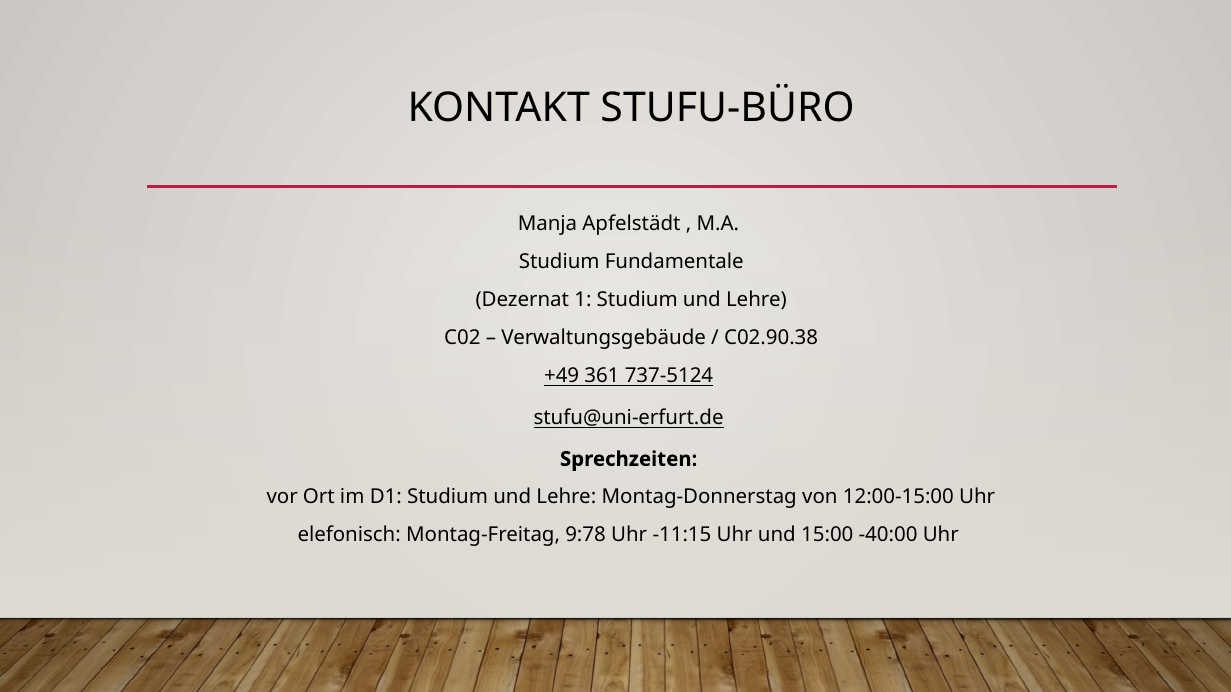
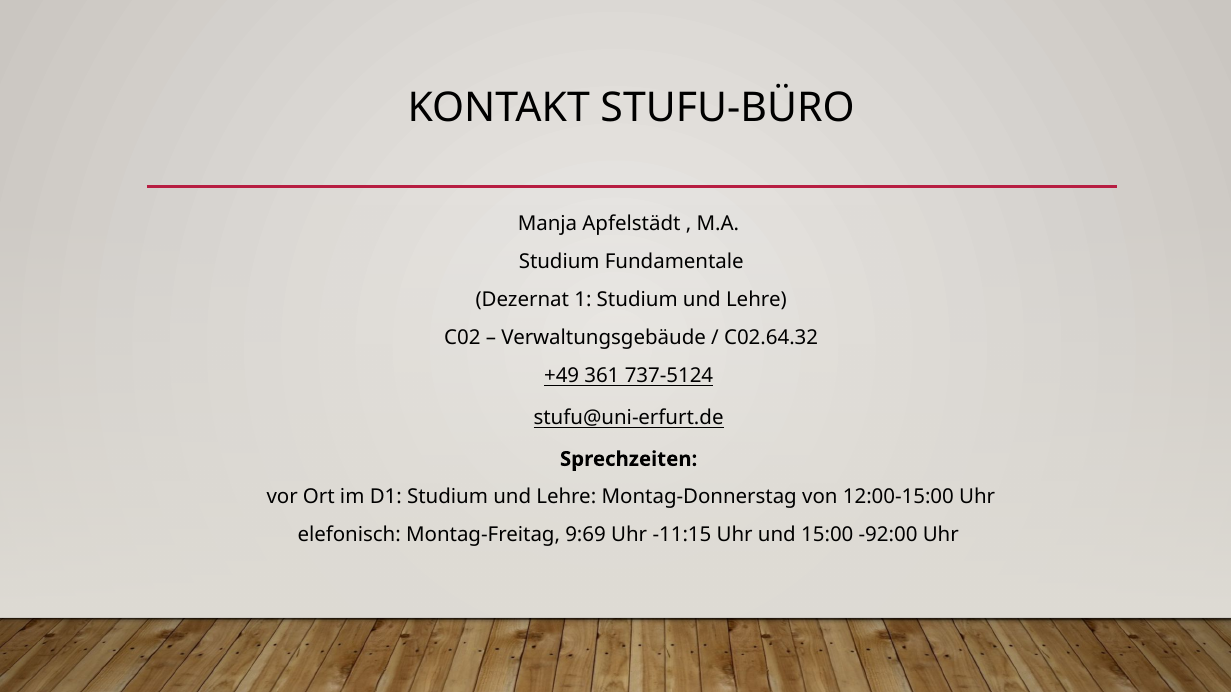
C02.90.38: C02.90.38 -> C02.64.32 (771, 338)
9:78: 9:78 -> 9:69 (586, 536)
-40:00: -40:00 -> -92:00 (888, 536)
